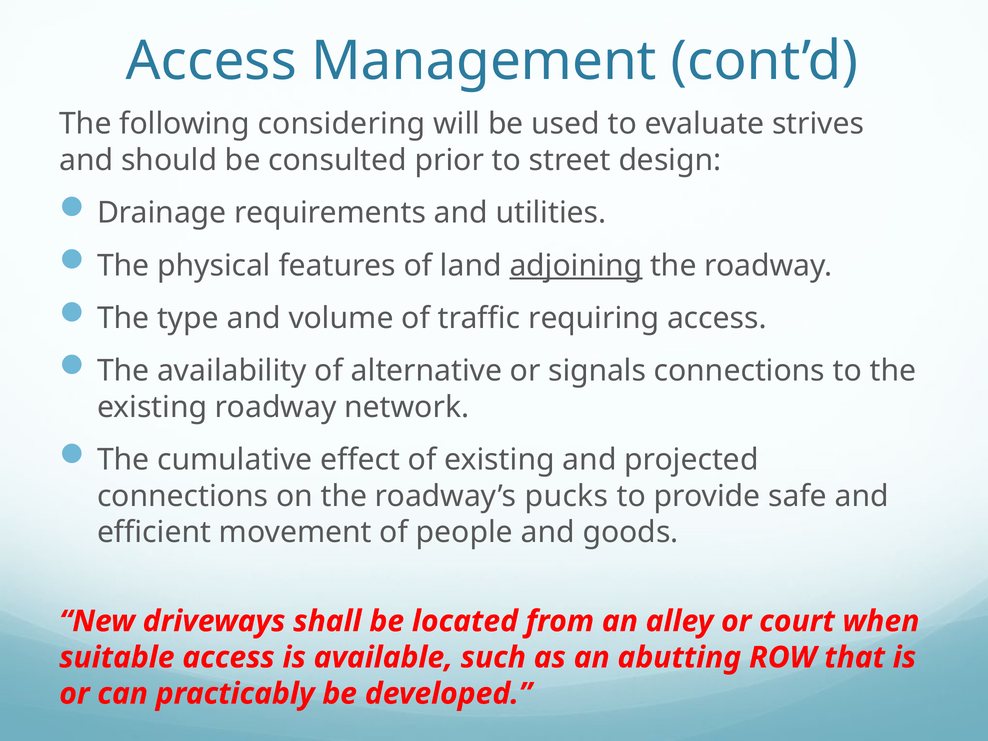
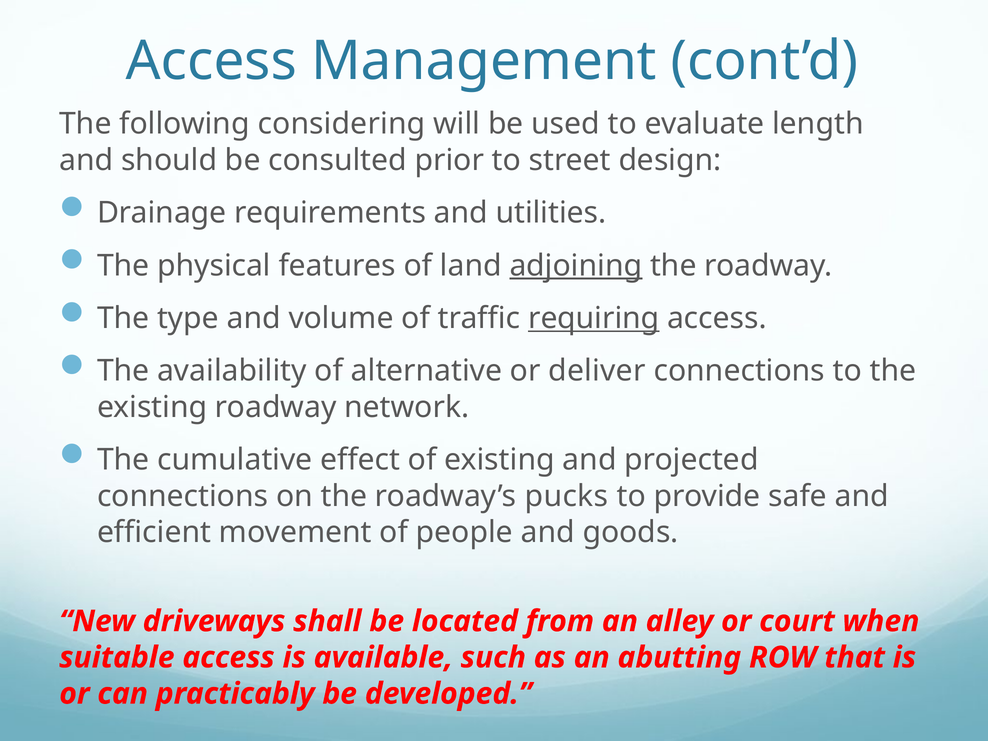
strives: strives -> length (818, 124)
requiring underline: none -> present (594, 318)
signals: signals -> deliver (597, 371)
